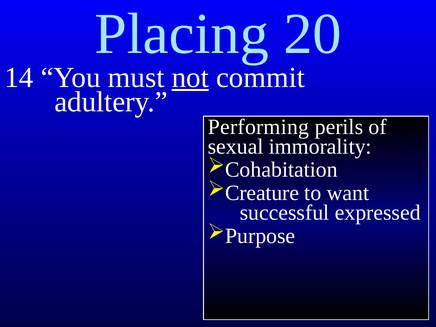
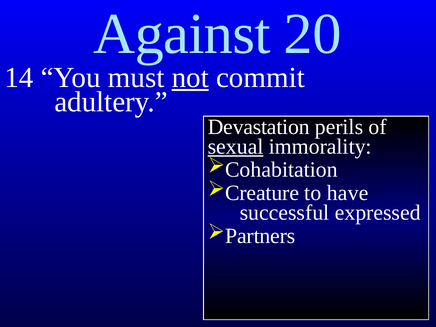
Placing: Placing -> Against (182, 34)
Performing: Performing -> Devastation (259, 127)
sexual underline: none -> present (236, 146)
want: want -> have (348, 193)
Purpose: Purpose -> Partners (260, 236)
